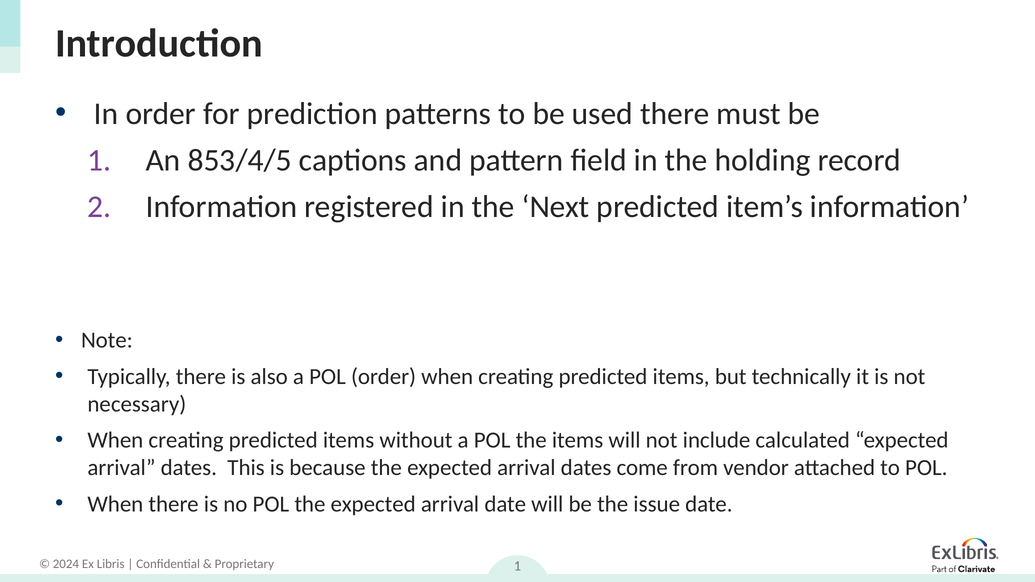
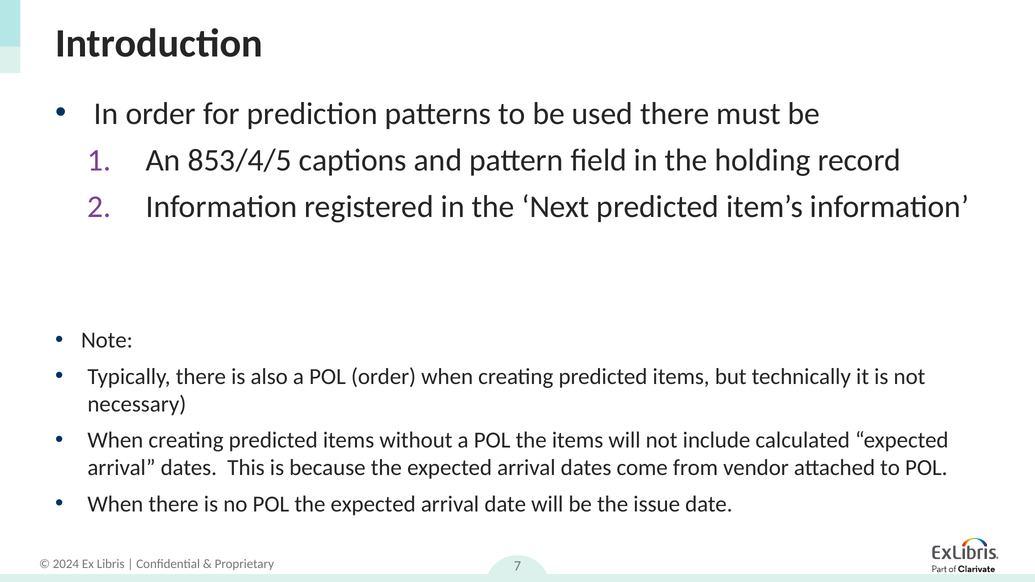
1: 1 -> 7 (518, 566)
